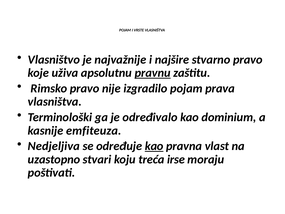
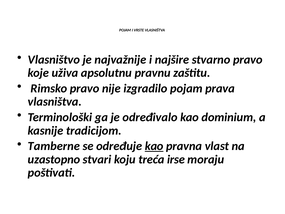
pravnu underline: present -> none (153, 73)
emfiteuza: emfiteuza -> tradicijom (94, 130)
Nedjeljiva: Nedjeljiva -> Tamberne (54, 146)
